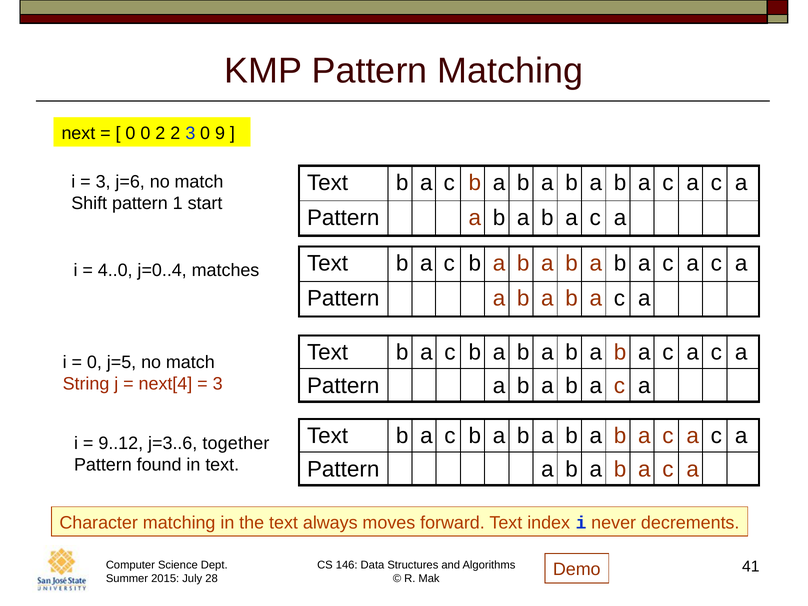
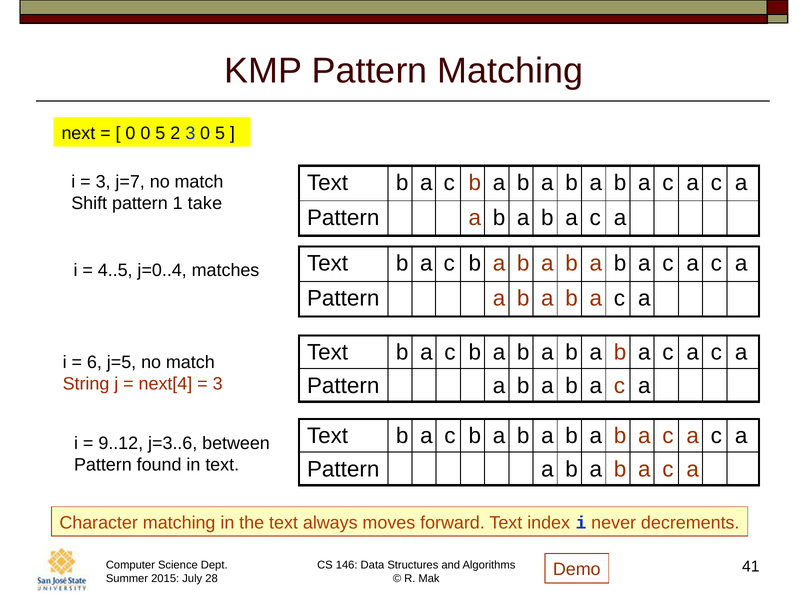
0 0 2: 2 -> 5 (160, 133)
3 0 9: 9 -> 5 (220, 133)
j=6: j=6 -> j=7 (130, 182)
start: start -> take (205, 203)
4..0: 4..0 -> 4..5 (115, 270)
0: 0 -> 6 (94, 362)
together: together -> between (236, 443)
